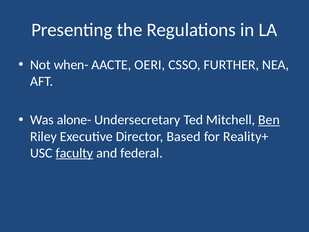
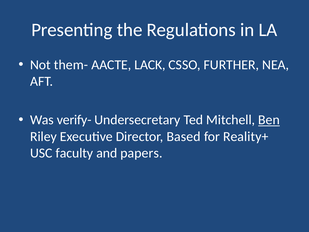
when-: when- -> them- (71, 65)
OERI: OERI -> LACK (150, 65)
alone-: alone- -> verify- (74, 120)
faculty underline: present -> none (74, 153)
federal: federal -> papers (141, 153)
